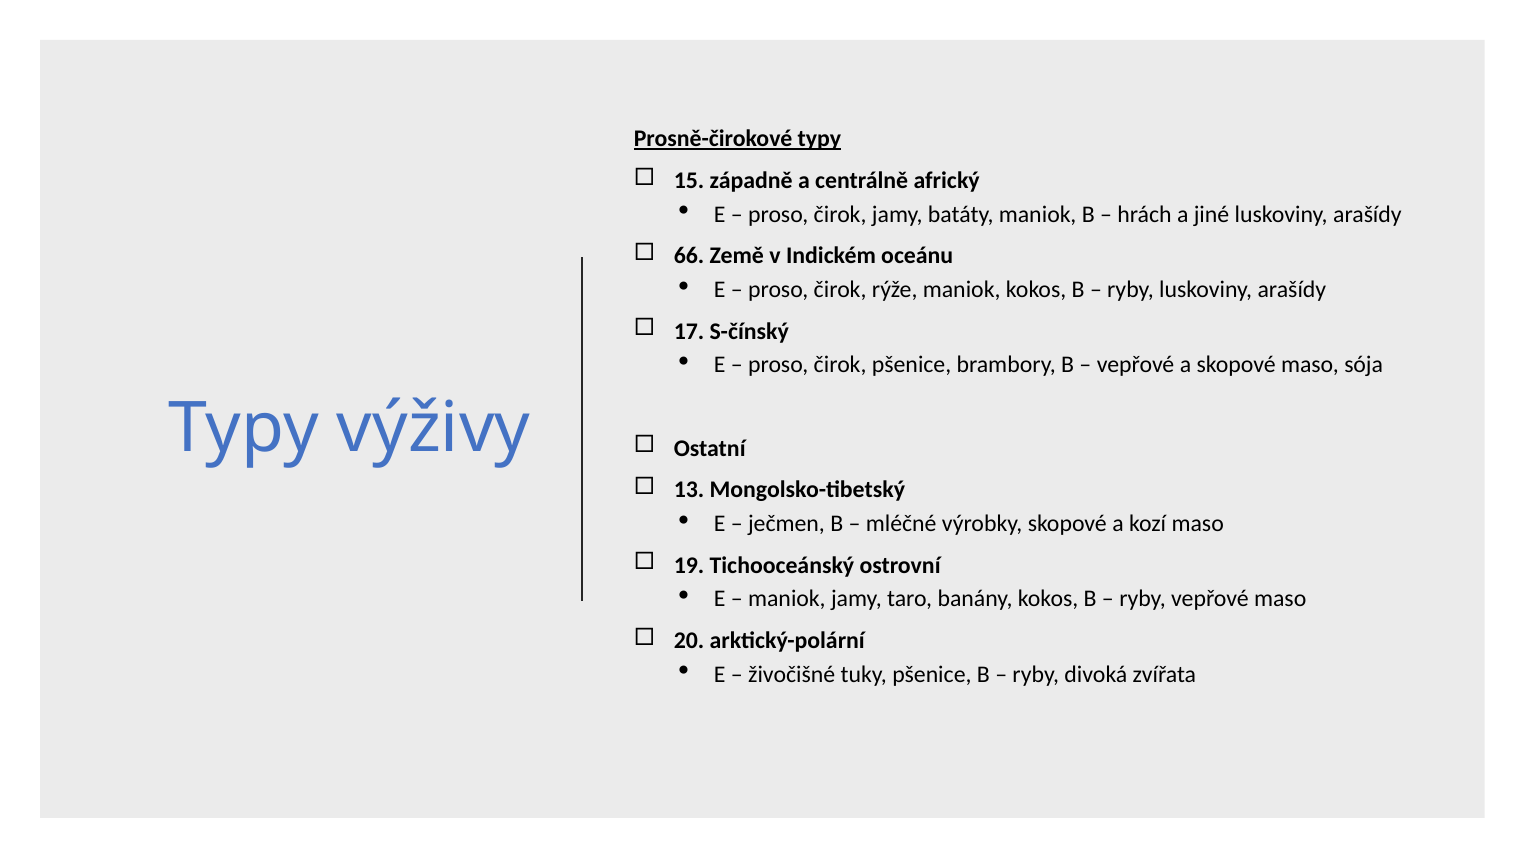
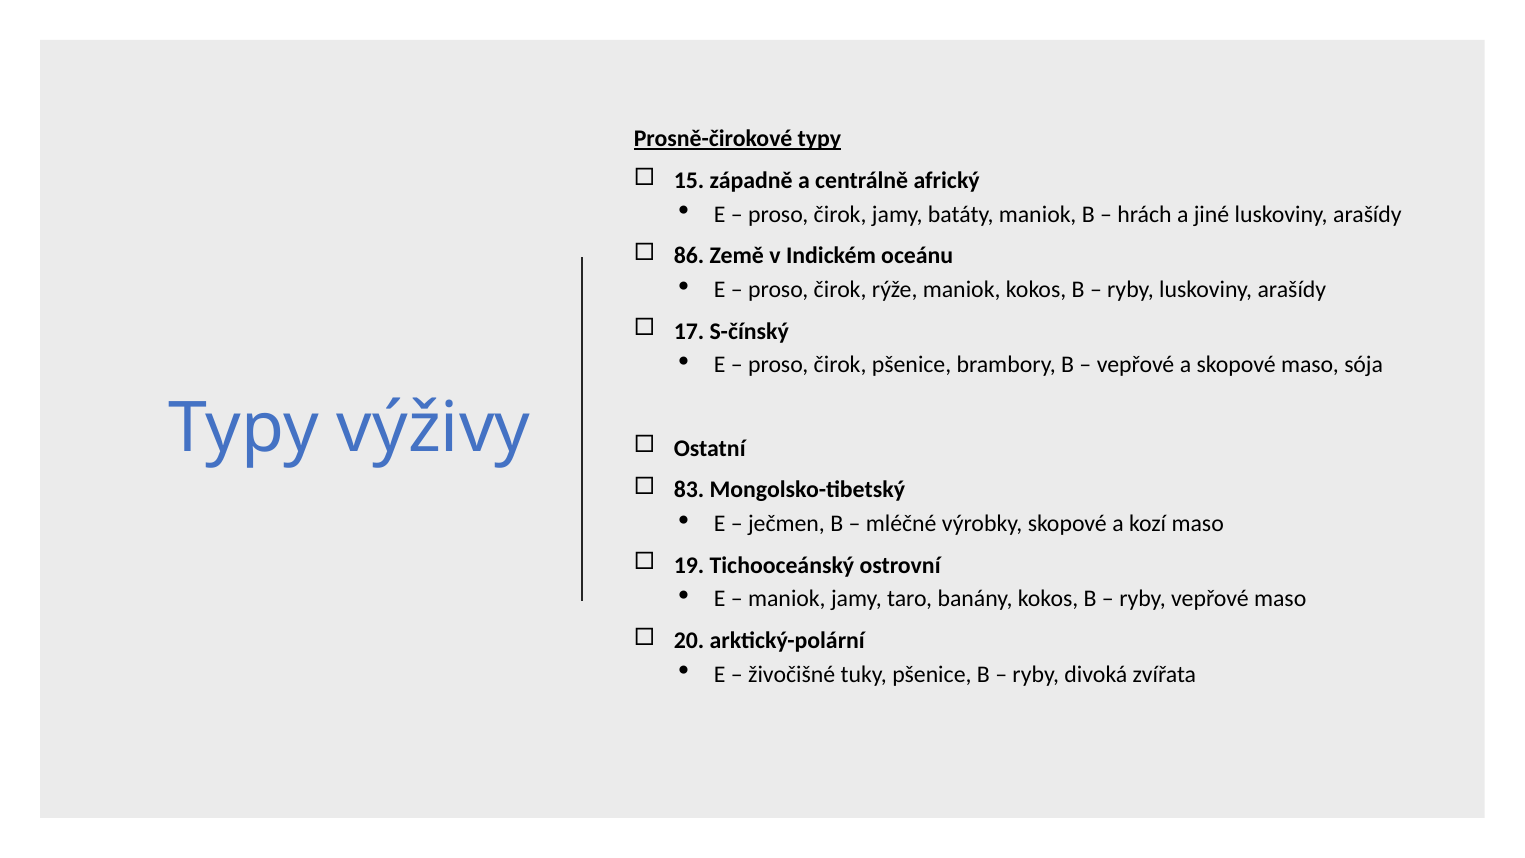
66: 66 -> 86 (689, 256)
13: 13 -> 83 (689, 490)
